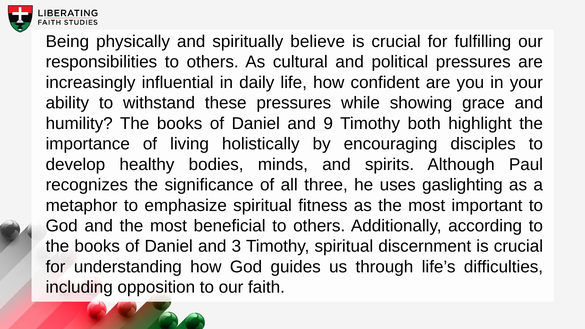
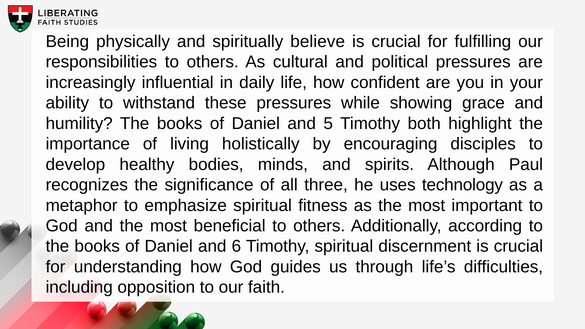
9: 9 -> 5 (328, 123)
gaslighting: gaslighting -> technology (462, 185)
3: 3 -> 6 (236, 246)
